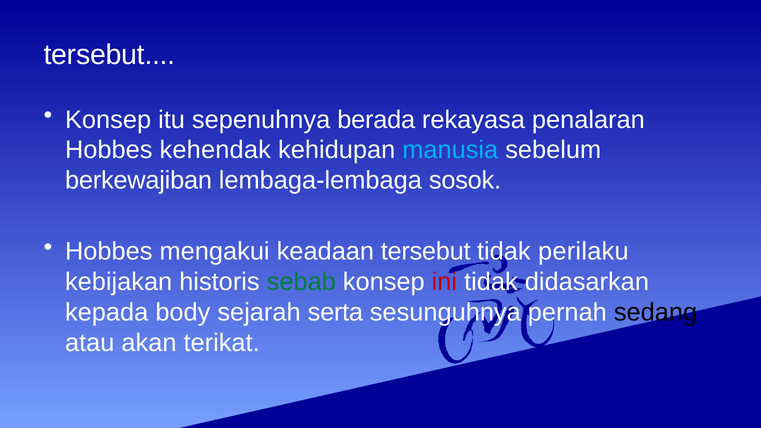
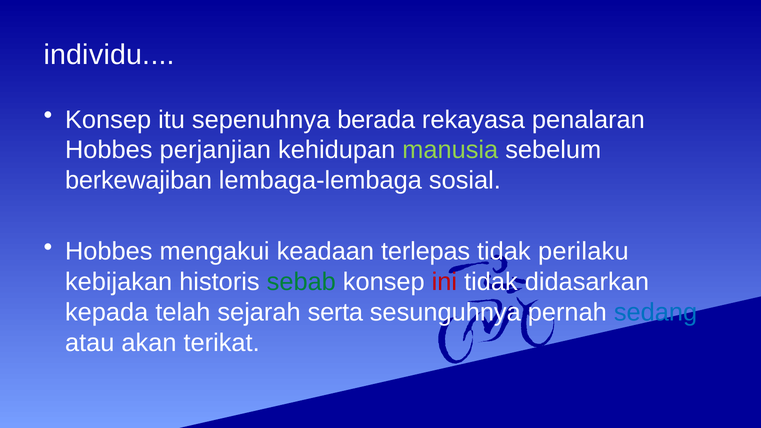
tersebut: tersebut -> individu (109, 55)
kehendak: kehendak -> perjanjian (215, 150)
manusia colour: light blue -> light green (450, 150)
sosok: sosok -> sosial (465, 181)
keadaan tersebut: tersebut -> terlepas (426, 252)
body: body -> telah (183, 313)
sedang colour: black -> blue (656, 313)
